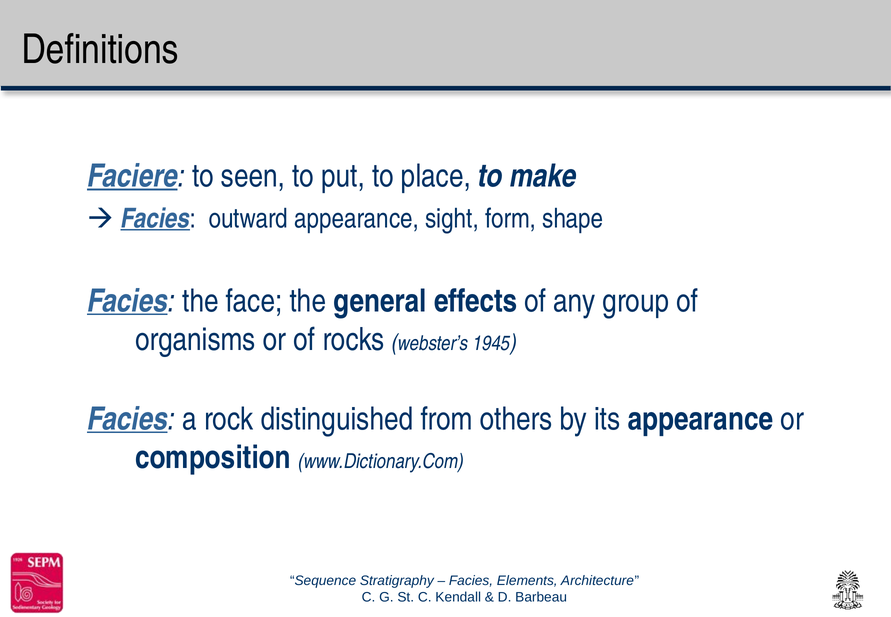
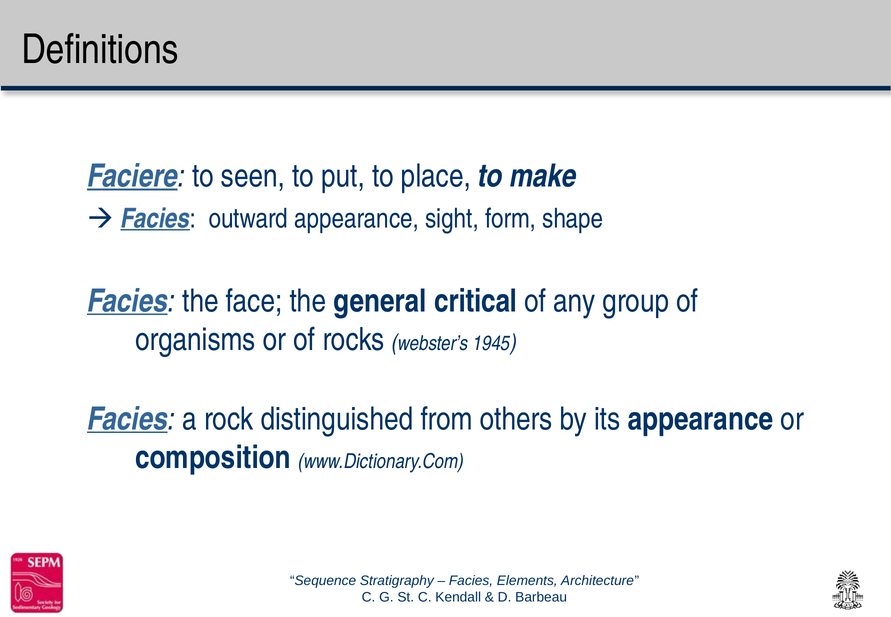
effects: effects -> critical (476, 301)
